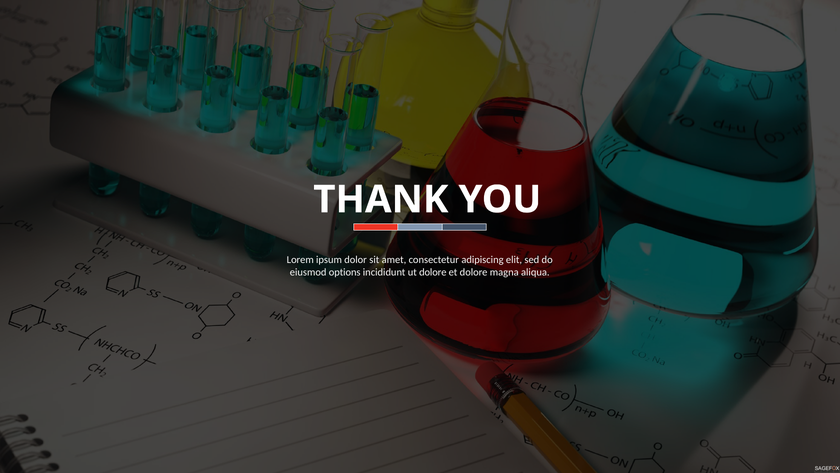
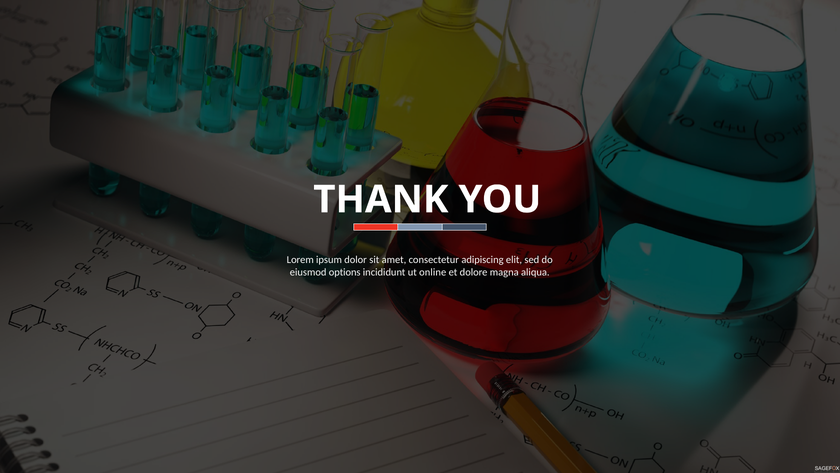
ut dolore: dolore -> online (433, 272)
